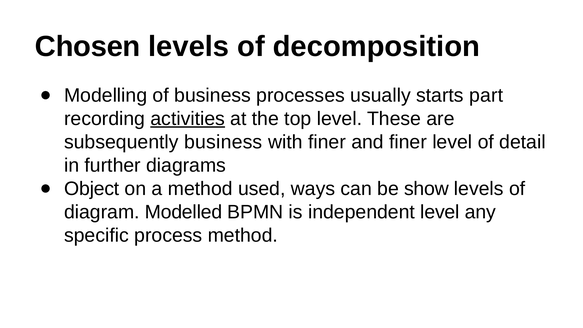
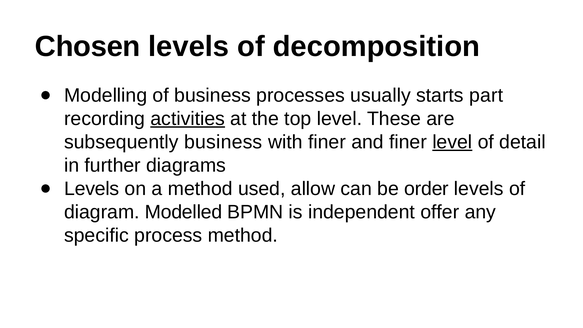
level underline: none -> present (452, 142)
Object: Object -> Levels (92, 189)
ways: ways -> allow (313, 189)
show: show -> order (426, 189)
independent level: level -> offer (440, 212)
